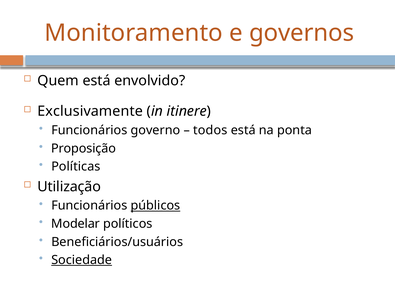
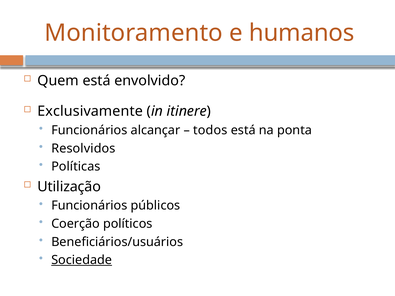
governos: governos -> humanos (302, 33)
governo: governo -> alcançar (155, 130)
Proposição: Proposição -> Resolvidos (83, 149)
públicos underline: present -> none (155, 206)
Modelar: Modelar -> Coerção (76, 224)
